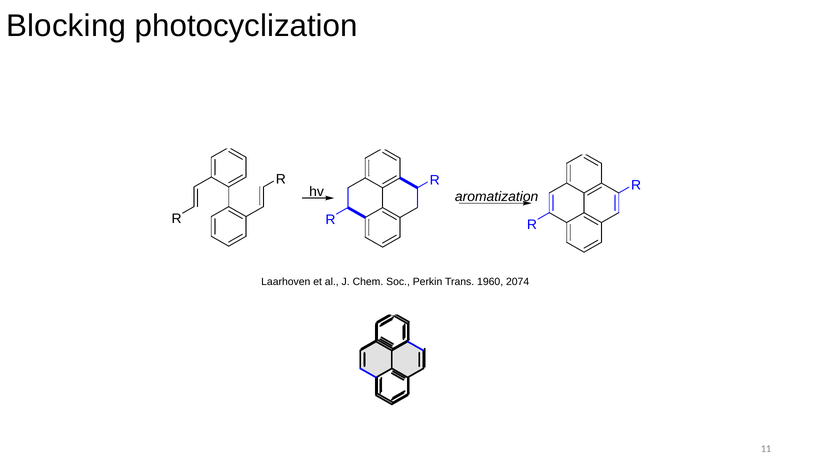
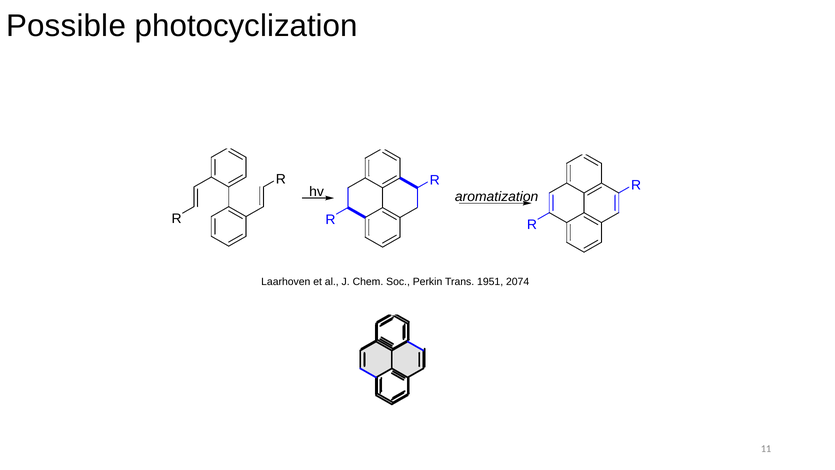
Blocking: Blocking -> Possible (66, 26)
1960: 1960 -> 1951 (490, 282)
